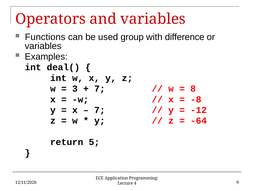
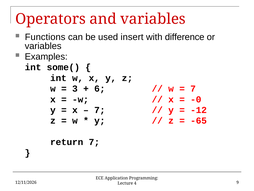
group: group -> insert (132, 37)
deal(: deal( -> some( (63, 67)
7: 7 -> 6 (100, 88)
8: 8 -> 7 (193, 88)
-8: -8 -> -0 (196, 99)
-64: -64 -> -65 (199, 120)
return 5: 5 -> 7 (94, 142)
